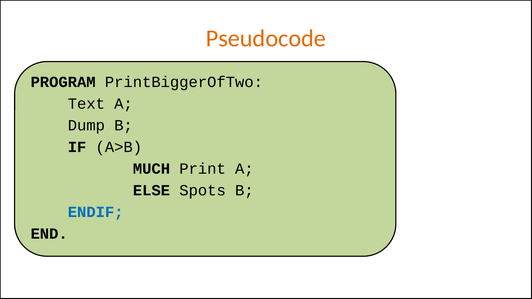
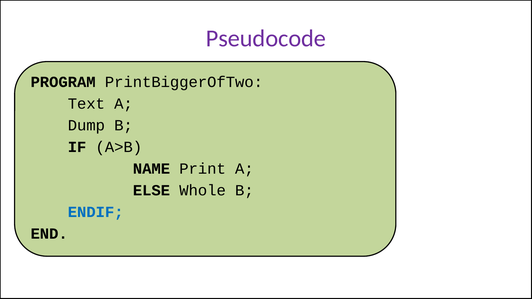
Pseudocode colour: orange -> purple (266, 39)
MUCH: MUCH -> NAME (151, 169)
Spots: Spots -> Whole (203, 191)
